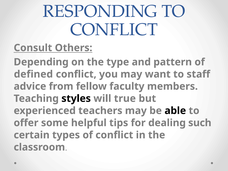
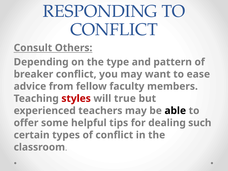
defined: defined -> breaker (33, 74)
staff: staff -> ease (198, 74)
styles colour: black -> red (76, 99)
